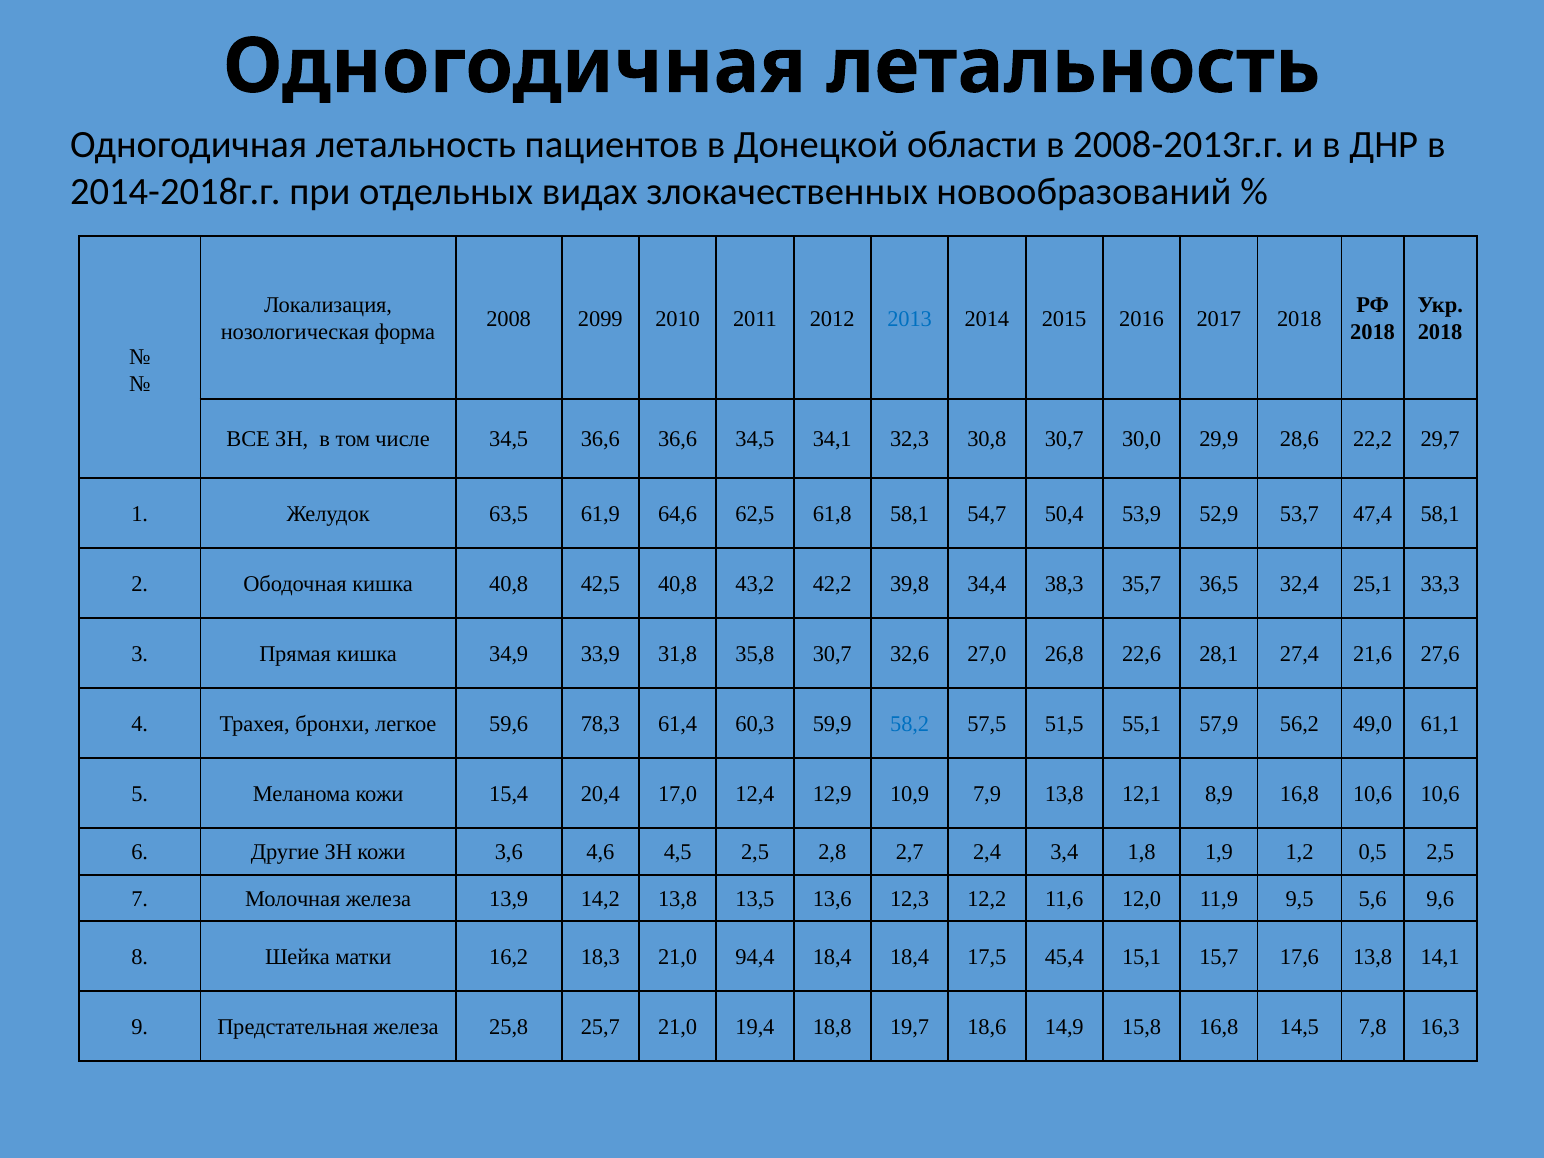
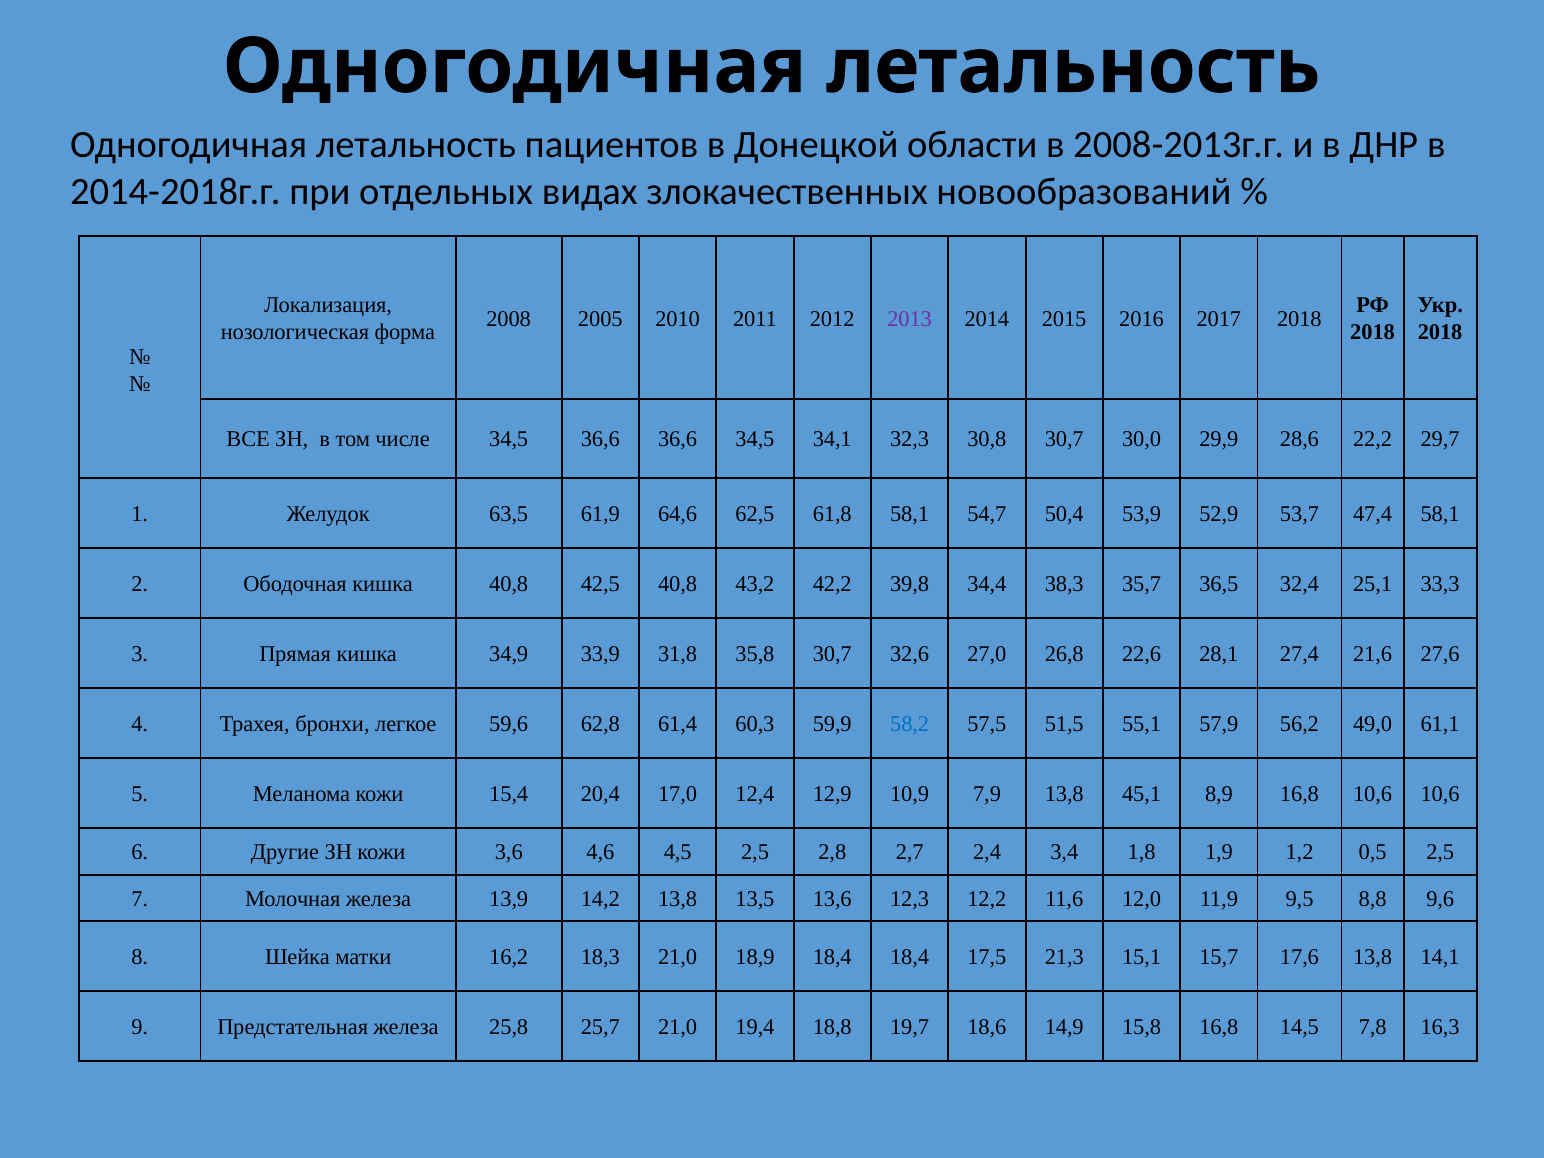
2099: 2099 -> 2005 (600, 319)
2013 colour: blue -> purple (910, 319)
78,3: 78,3 -> 62,8 (600, 724)
12,1: 12,1 -> 45,1 (1142, 794)
5,6: 5,6 -> 8,8 (1373, 899)
94,4: 94,4 -> 18,9 (755, 957)
45,4: 45,4 -> 21,3 (1064, 957)
